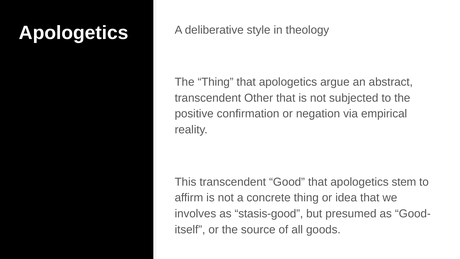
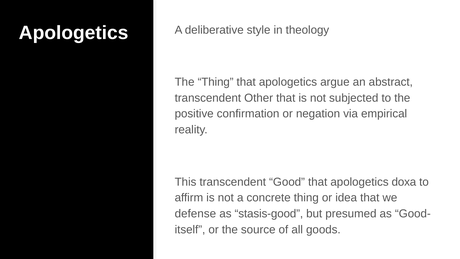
stem: stem -> doxa (404, 182)
involves: involves -> defense (195, 213)
